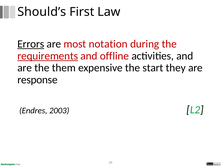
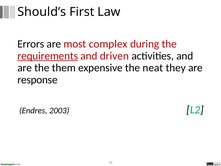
Errors underline: present -> none (31, 44)
notation: notation -> complex (108, 44)
offline: offline -> driven (114, 56)
start: start -> neat (153, 68)
